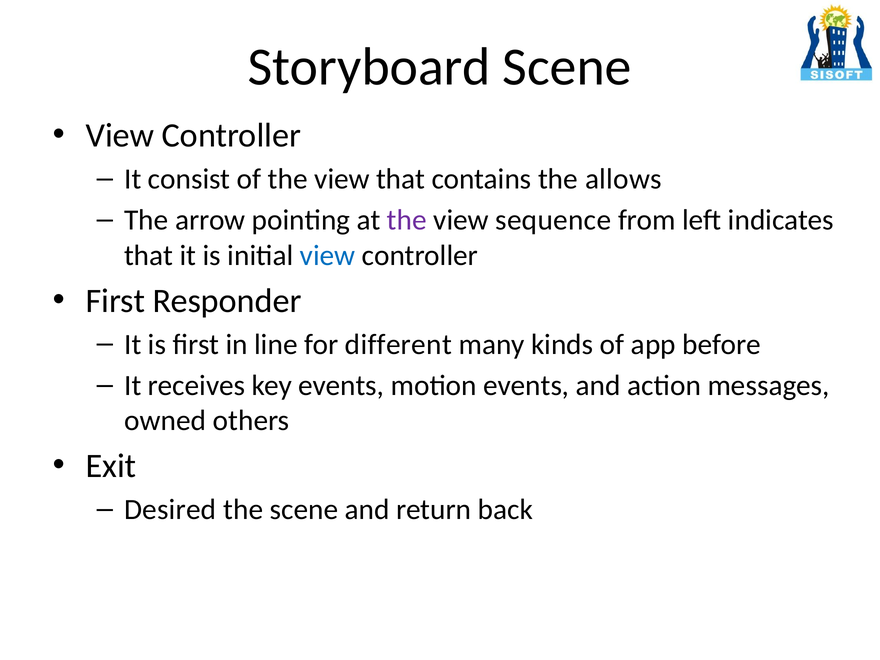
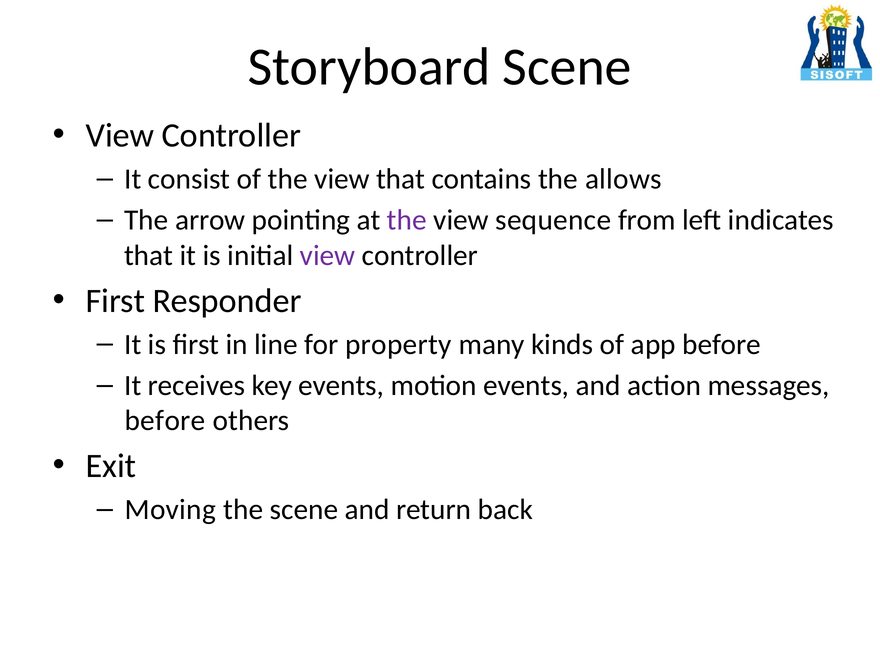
view colour: blue -> purple (328, 255)
different: different -> property (398, 344)
owned: owned -> before (165, 421)
Desired: Desired -> Moving (170, 510)
